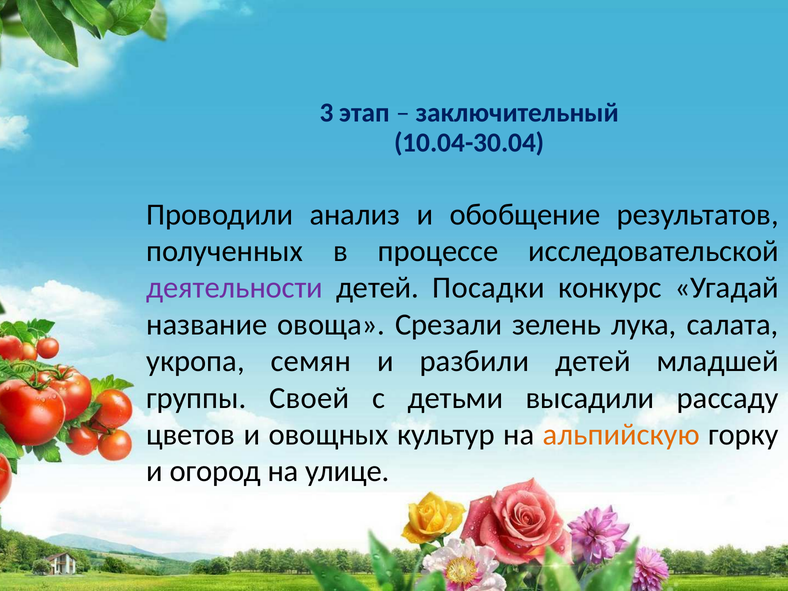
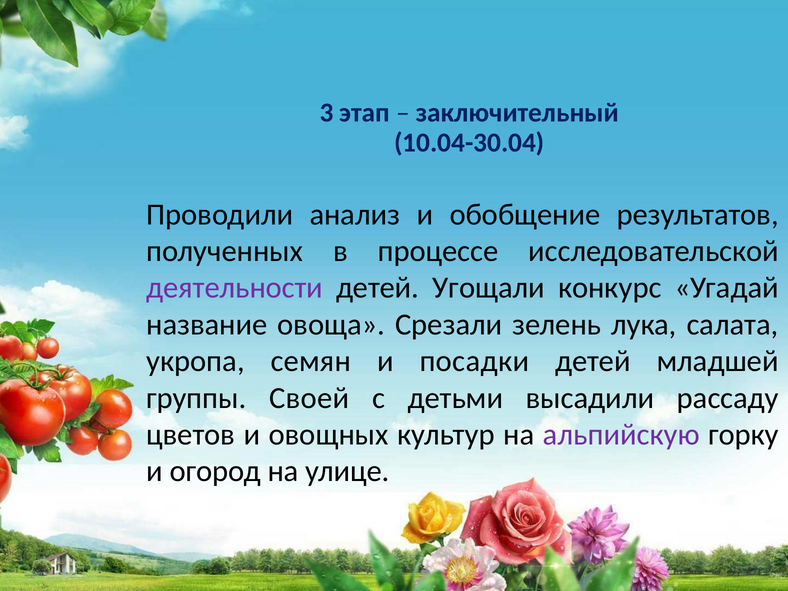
Посадки: Посадки -> Угощали (489, 288)
разбили: разбили -> посадки (474, 361)
альпийскую colour: orange -> purple (621, 435)
